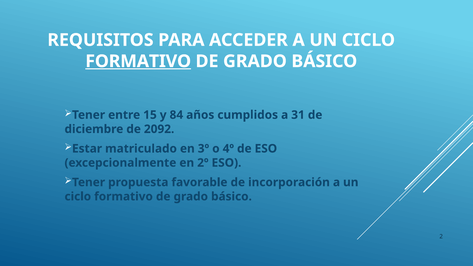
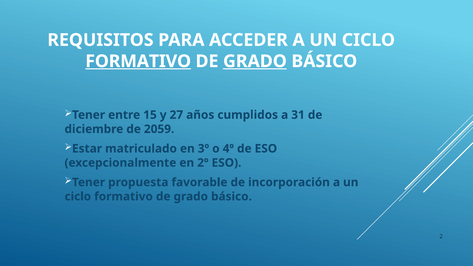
GRADO underline: none -> present (255, 61)
84: 84 -> 27 (176, 115)
2092: 2092 -> 2059 (159, 129)
